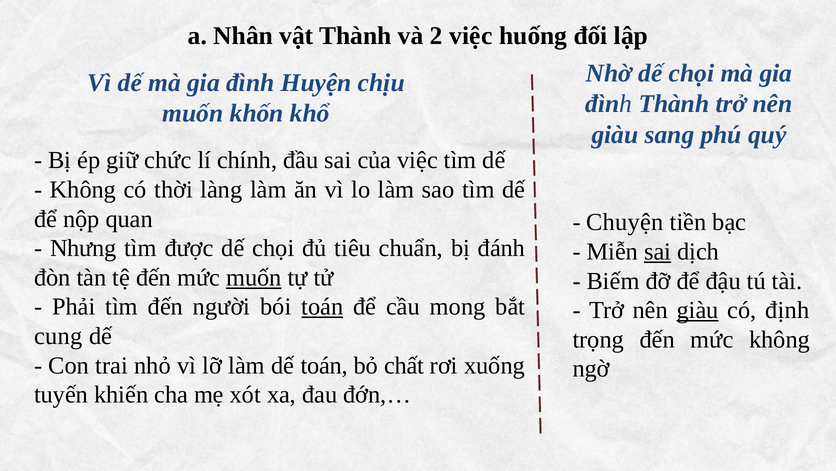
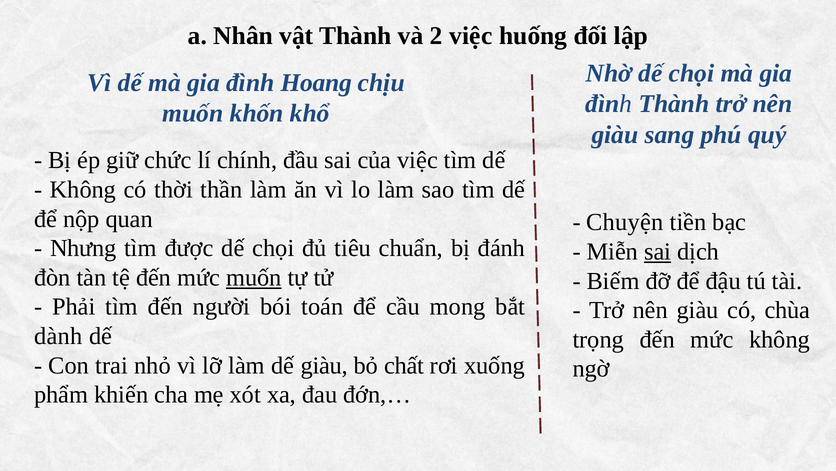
Huyện: Huyện -> Hoang (316, 83)
làng: làng -> thần (221, 189)
toán underline: present -> none (322, 307)
giàu underline: present -> none (698, 310)
định: định -> chùa (788, 310)
cung: cung -> dành (58, 336)
dế toán: toán -> giàu (324, 365)
tuyến: tuyến -> phẩm (61, 394)
